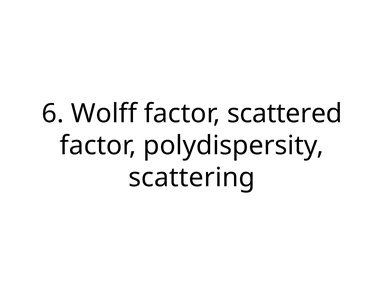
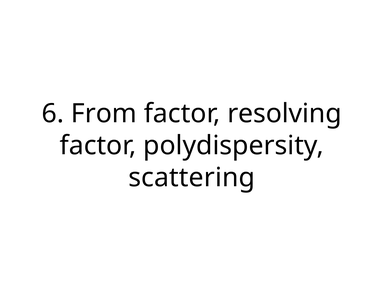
Wolff: Wolff -> From (104, 114)
scattered: scattered -> resolving (285, 114)
